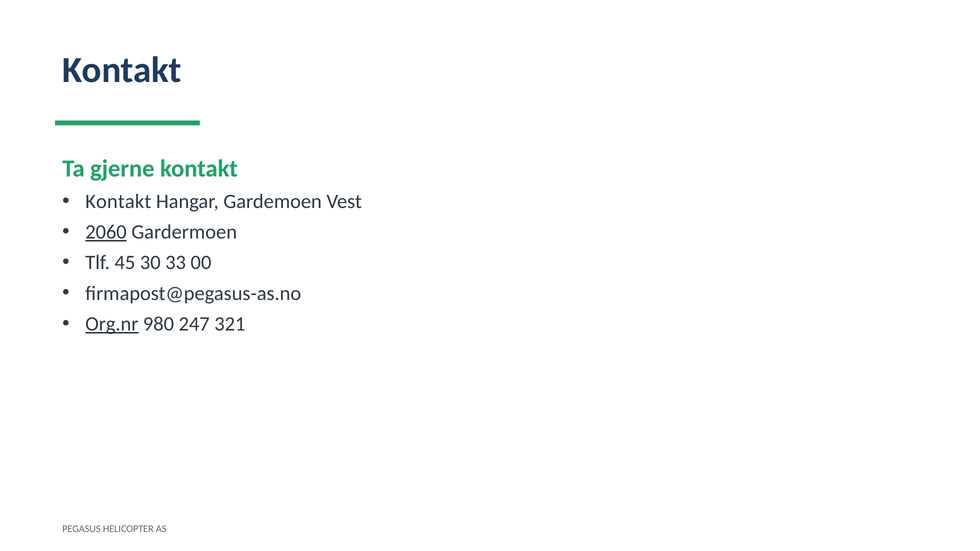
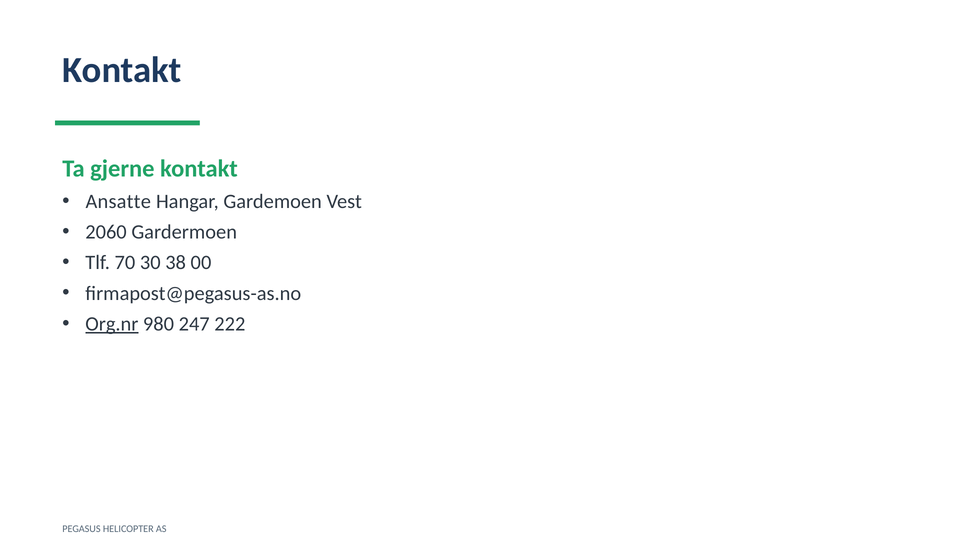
Kontakt: Kontakt -> Ansatte (118, 202)
2060 underline: present -> none (106, 232)
45: 45 -> 70 (125, 263)
33: 33 -> 38 (176, 263)
321: 321 -> 222 (230, 324)
